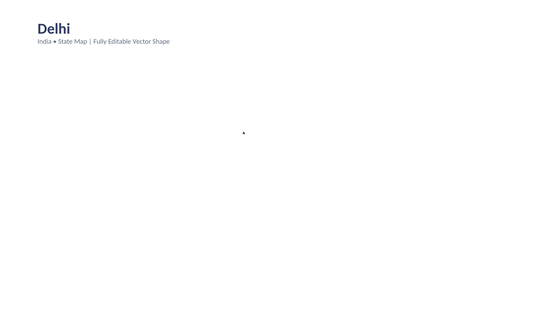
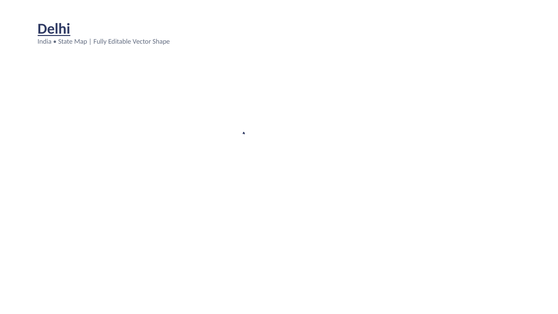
Delhi underline: none -> present (54, 29)
